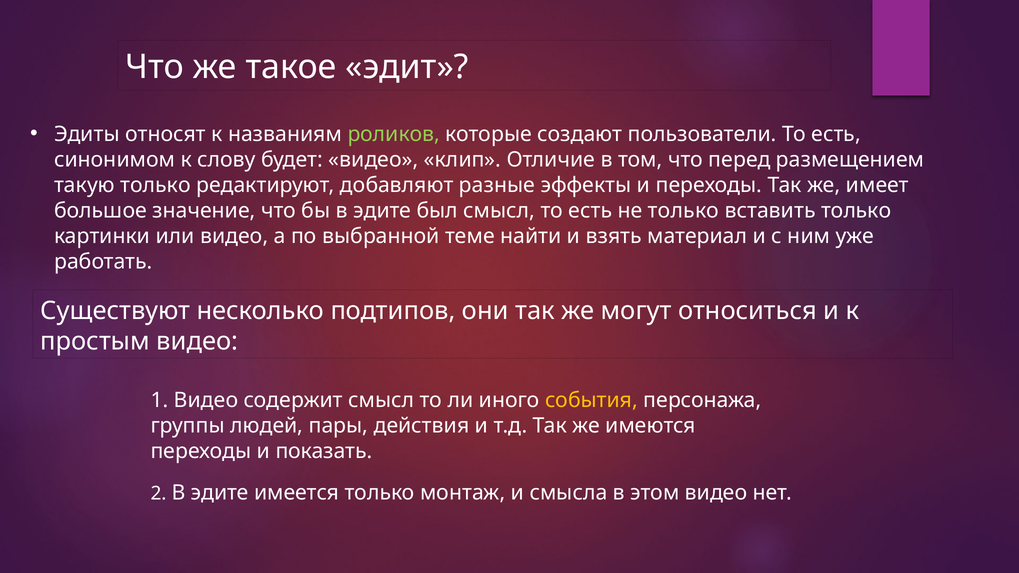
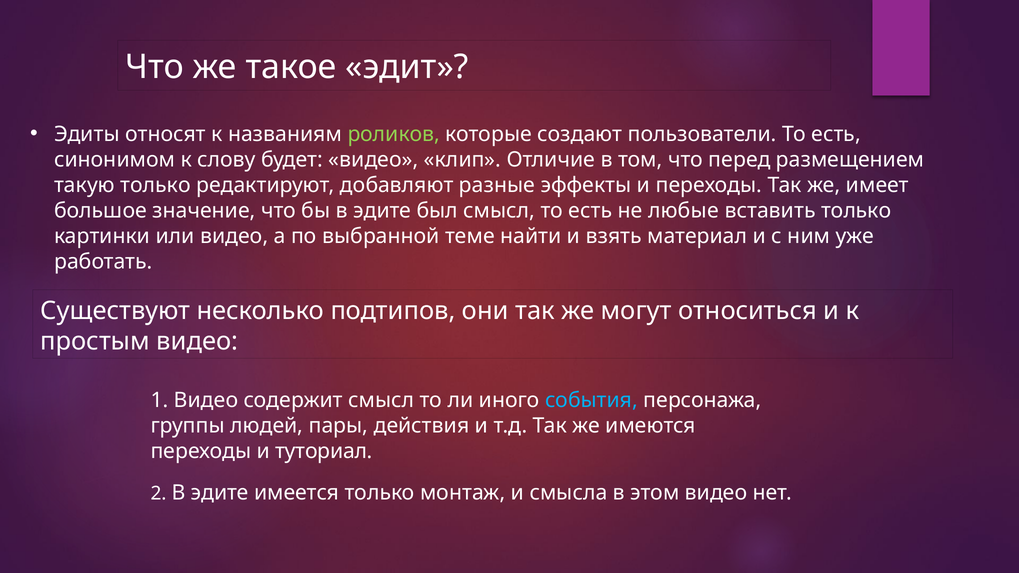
не только: только -> любые (683, 211)
события colour: yellow -> light blue (591, 401)
показать: показать -> туториал (324, 452)
